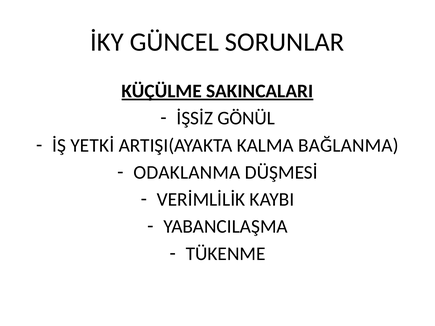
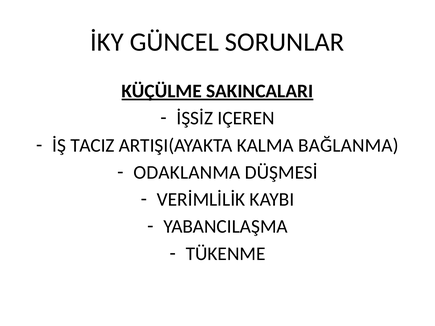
GÖNÜL: GÖNÜL -> IÇEREN (246, 118)
YETKİ: YETKİ -> TACIZ (92, 145)
